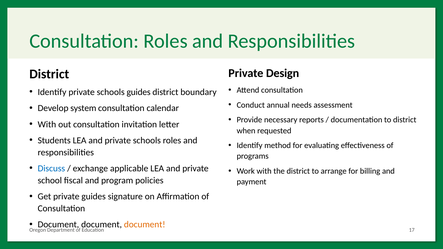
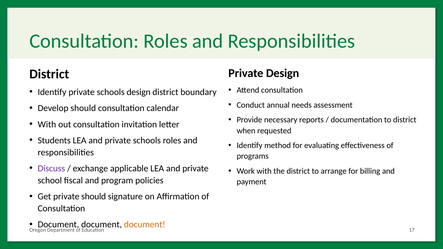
schools guides: guides -> design (139, 92)
Develop system: system -> should (83, 108)
Discuss colour: blue -> purple (51, 169)
private guides: guides -> should (94, 197)
